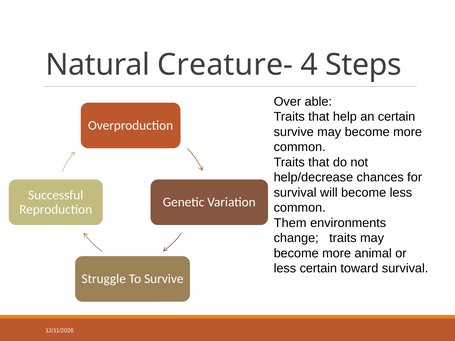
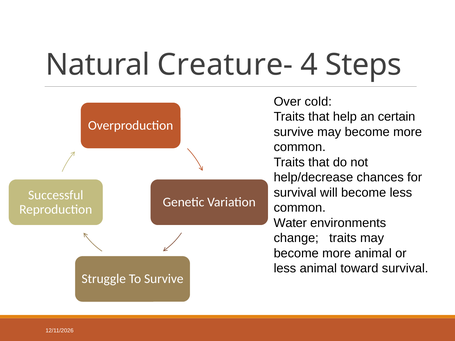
able: able -> cold (318, 102)
Them: Them -> Water (290, 223)
less certain: certain -> animal (318, 269)
